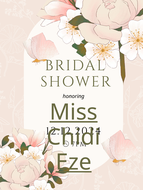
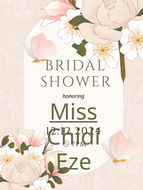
Eze underline: present -> none (74, 163)
